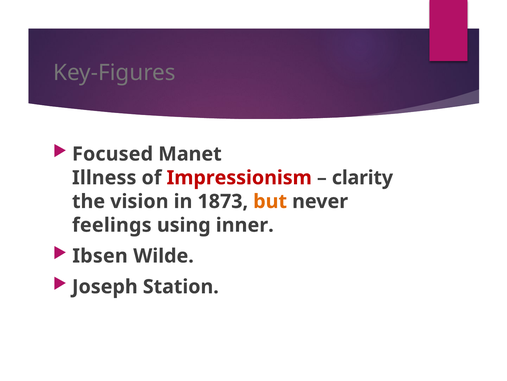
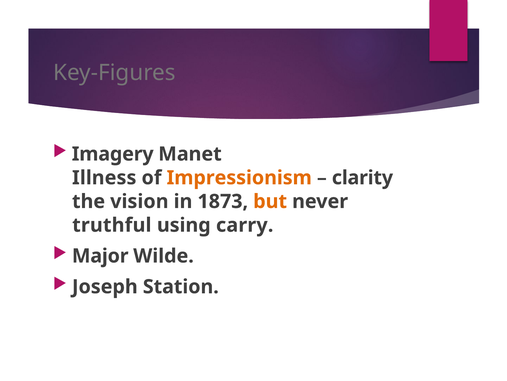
Focused: Focused -> Imagery (113, 154)
Impressionism colour: red -> orange (239, 177)
feelings: feelings -> truthful (112, 225)
inner: inner -> carry (245, 225)
Ibsen: Ibsen -> Major (100, 255)
